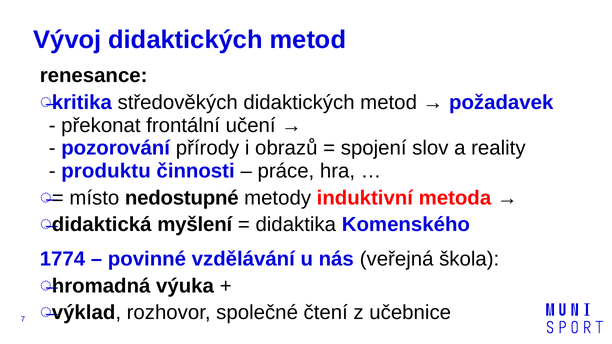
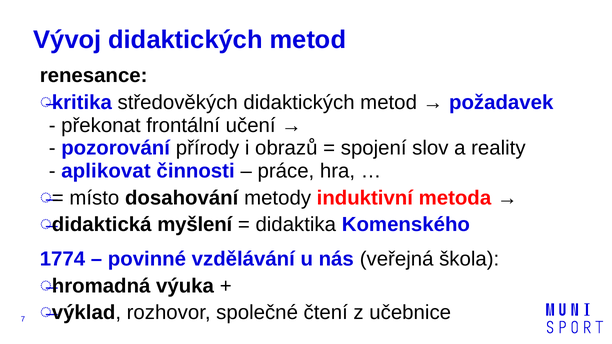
produktu: produktu -> aplikovat (106, 171)
nedostupné: nedostupné -> dosahování (182, 198)
